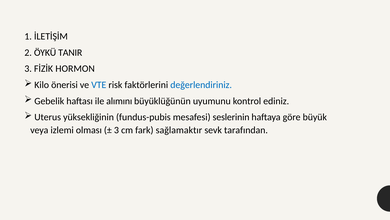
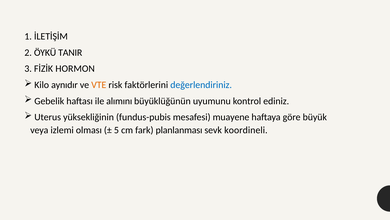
önerisi: önerisi -> aynıdır (65, 85)
VTE colour: blue -> orange (99, 85)
seslerinin: seslerinin -> muayene (231, 117)
3: 3 -> 5 (116, 130)
sağlamaktır: sağlamaktır -> planlanması (179, 130)
tarafından: tarafından -> koordineli (246, 130)
